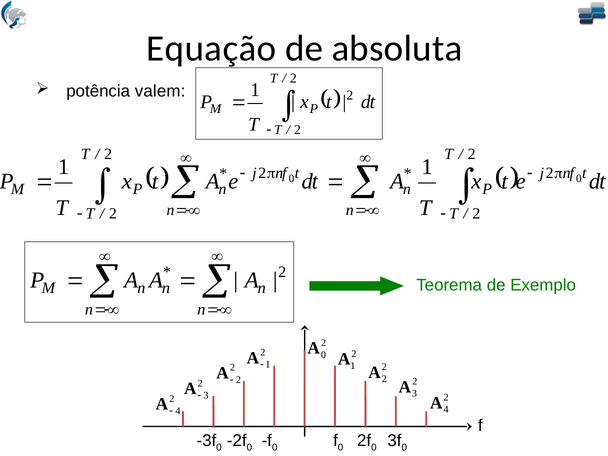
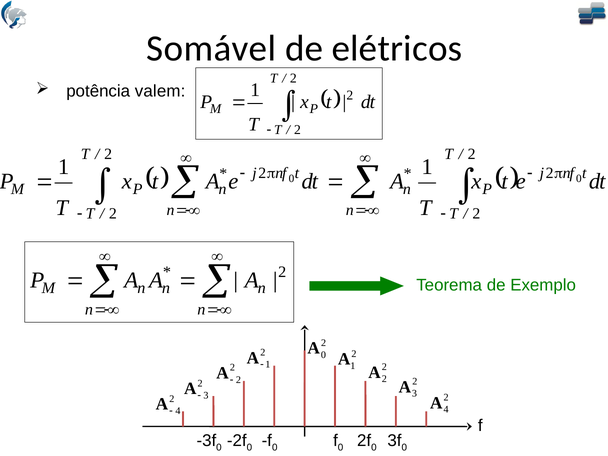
Equação: Equação -> Somável (211, 48)
absoluta: absoluta -> elétricos (397, 48)
